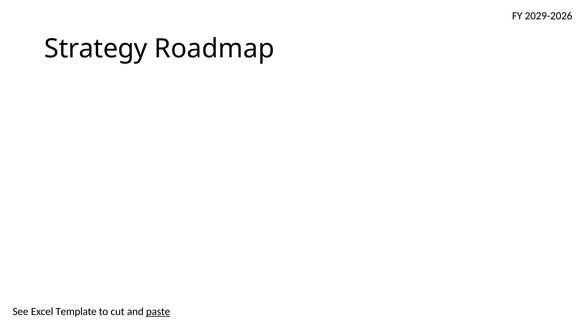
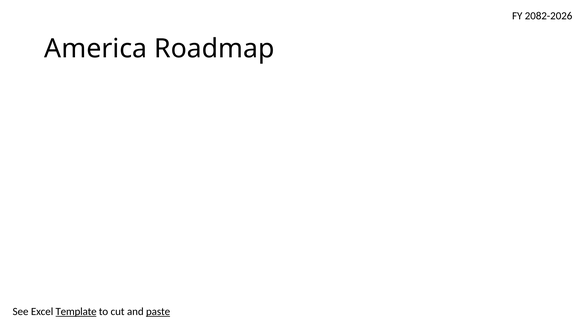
2029-2026: 2029-2026 -> 2082-2026 (549, 16)
Strategy: Strategy -> America (96, 49)
Template underline: none -> present (76, 312)
